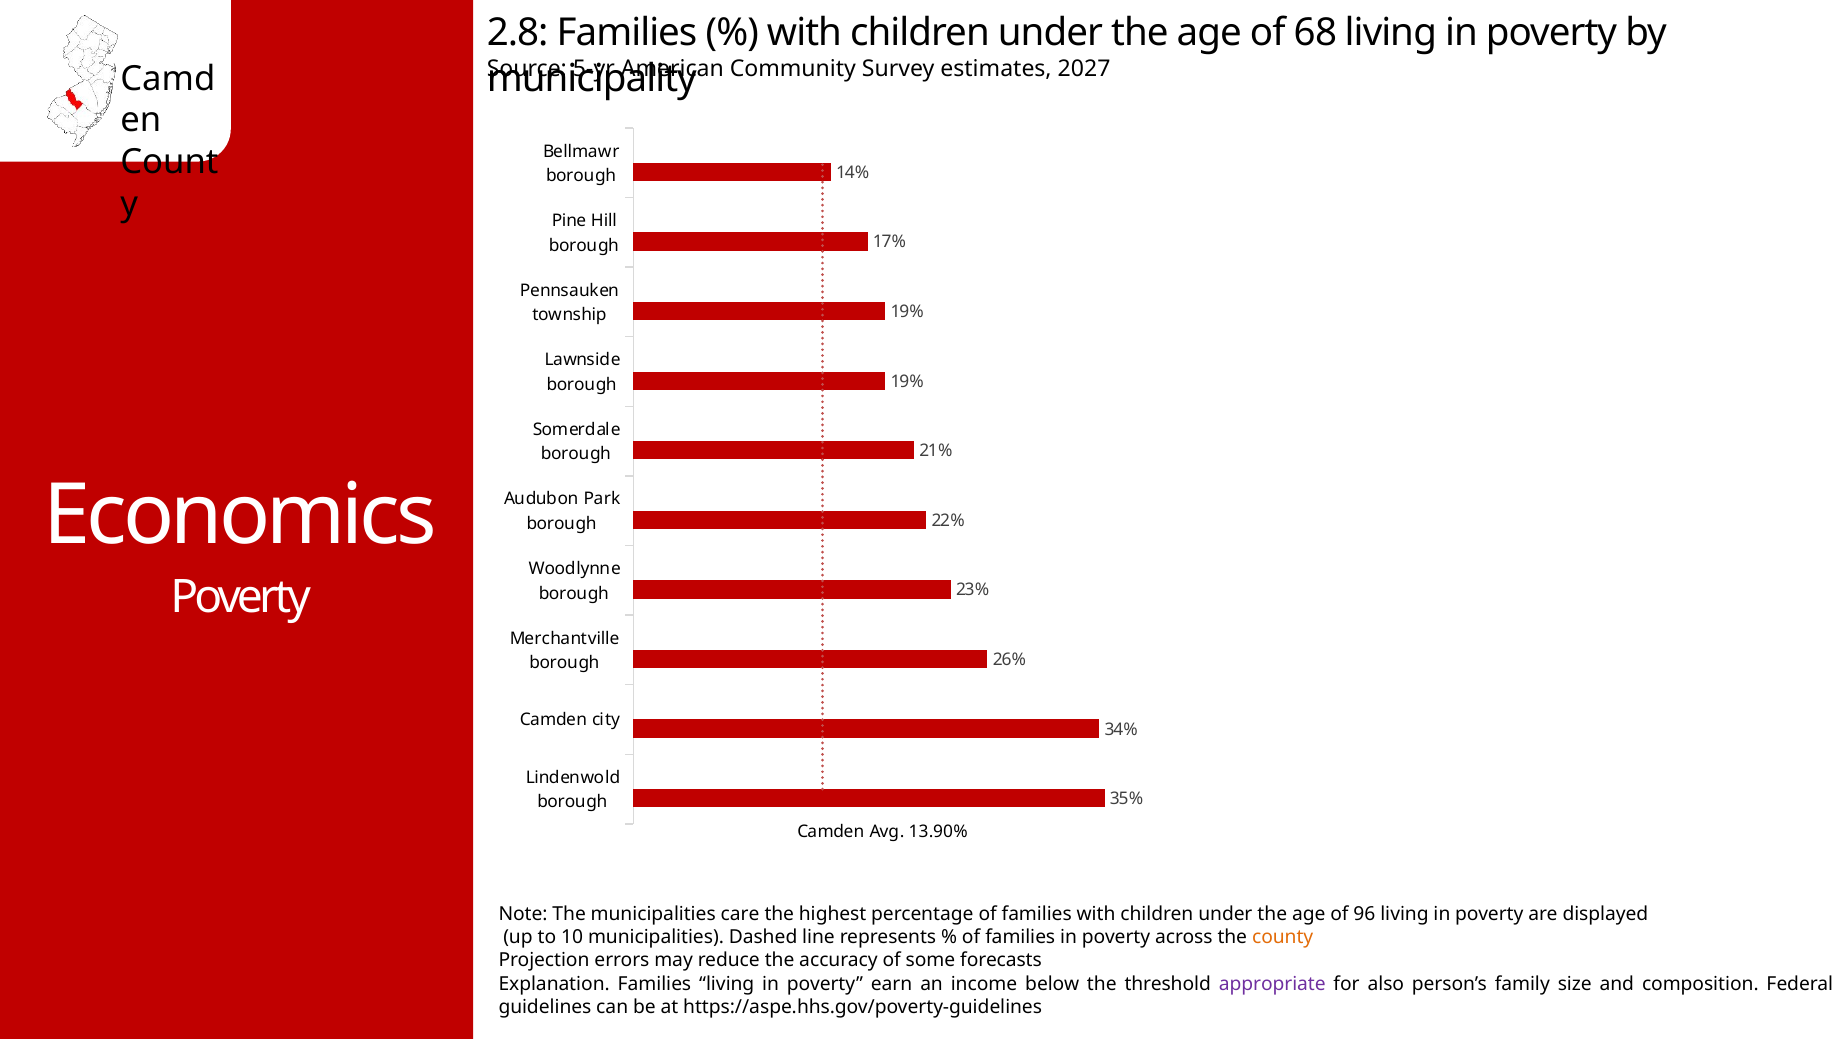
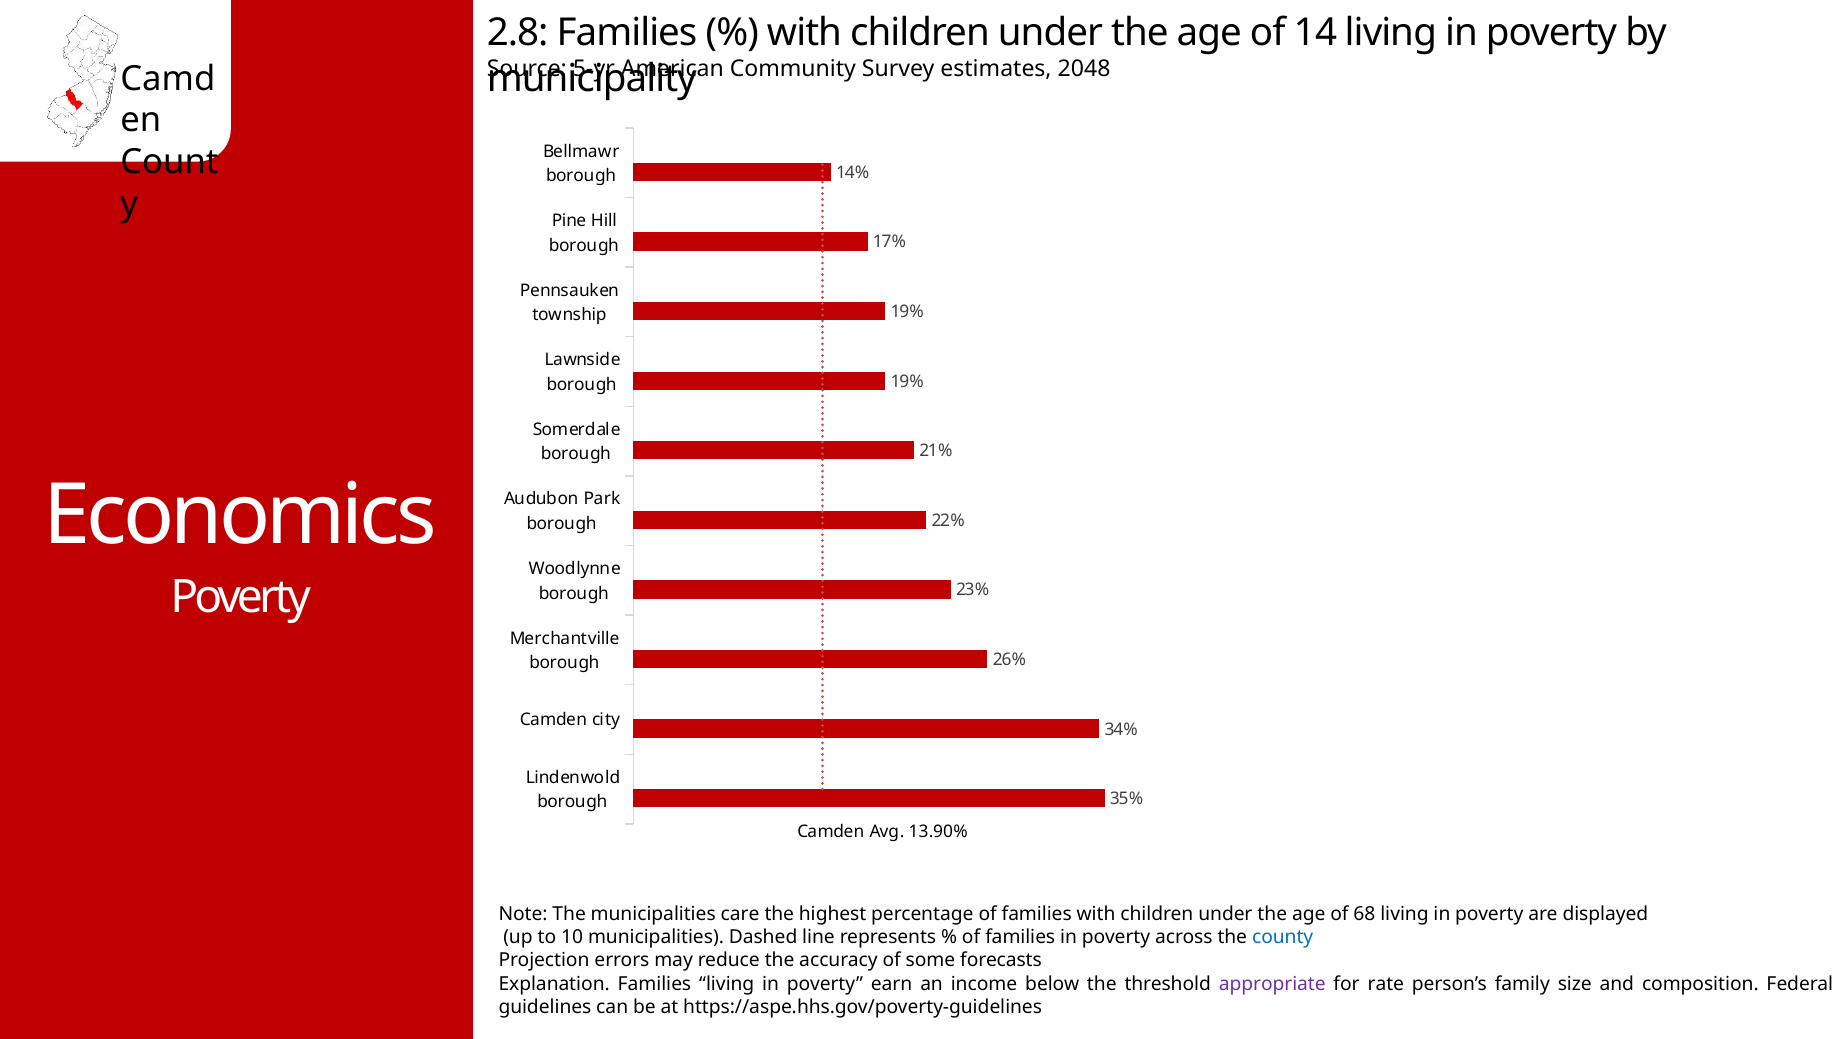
68: 68 -> 14 (1315, 33)
2027: 2027 -> 2048 (1084, 68)
96: 96 -> 68 (1364, 914)
county colour: orange -> blue (1283, 937)
also: also -> rate (1386, 984)
